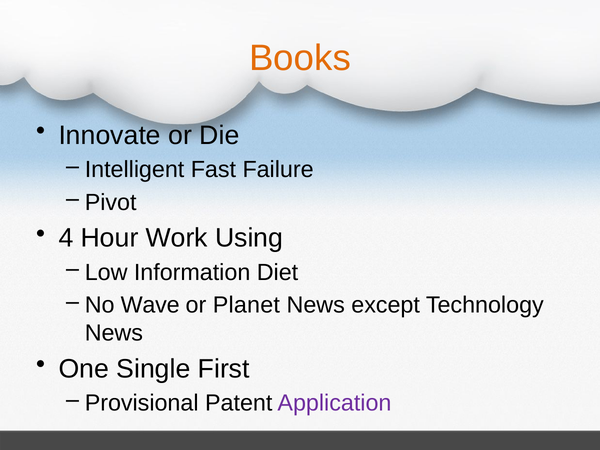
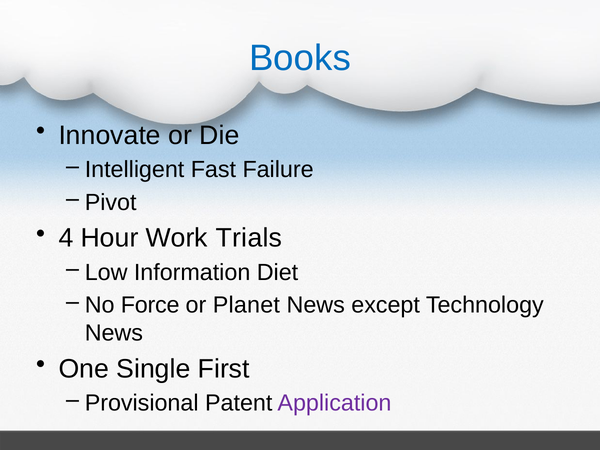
Books colour: orange -> blue (300, 58)
Using: Using -> Trials (249, 238)
Wave: Wave -> Force (150, 305)
